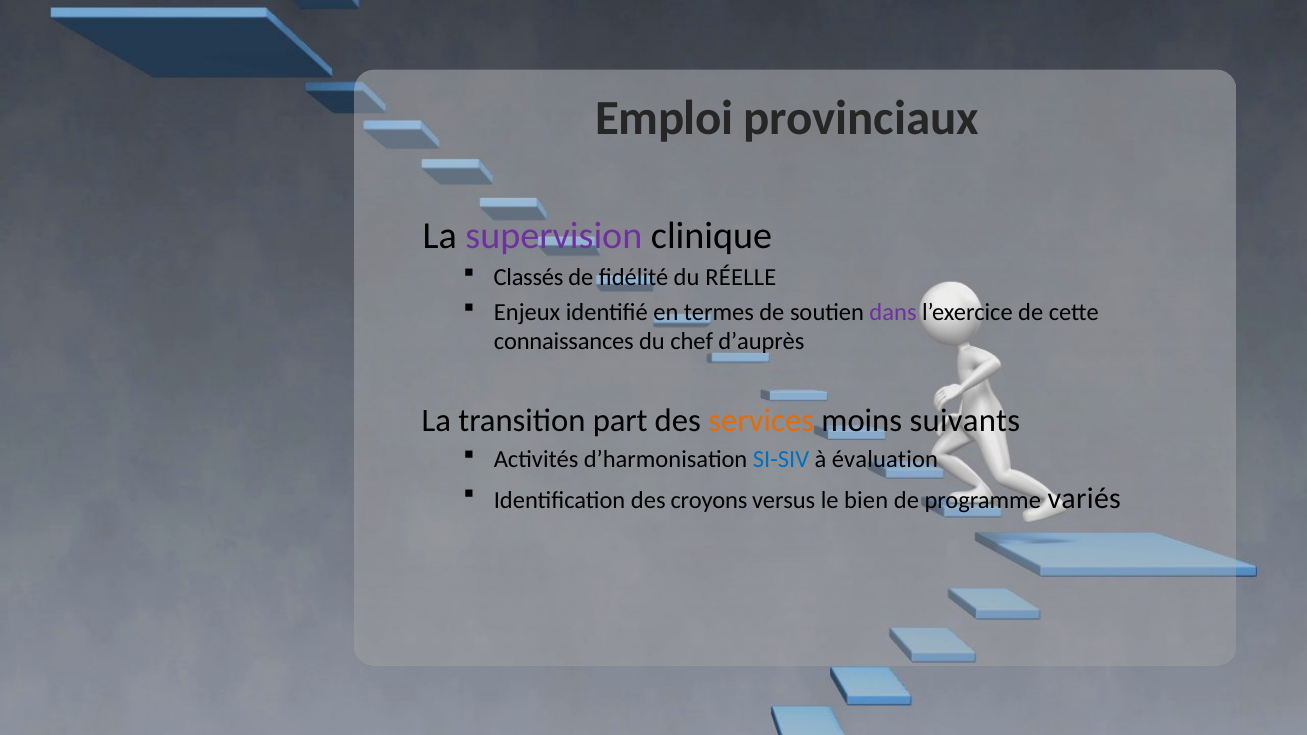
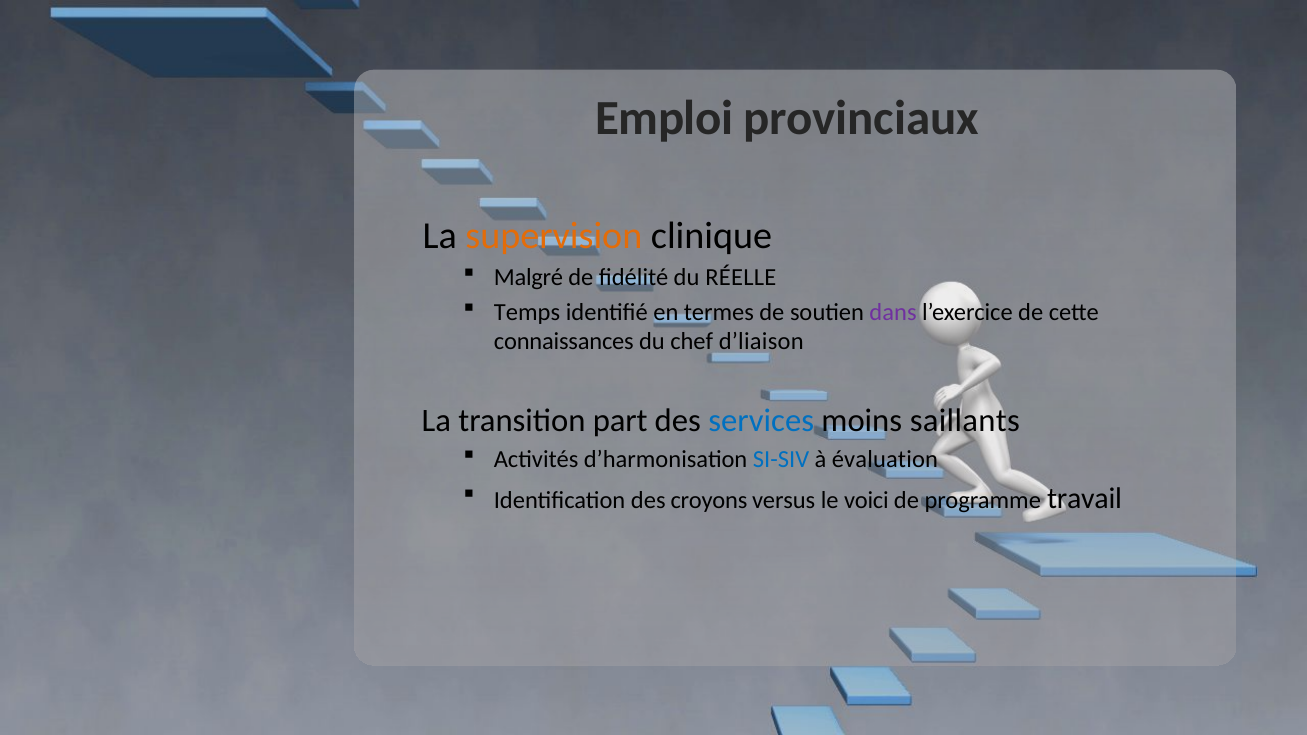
supervision colour: purple -> orange (554, 236)
Classés: Classés -> Malgré (529, 278)
Enjeux: Enjeux -> Temps (527, 312)
d’auprès: d’auprès -> d’liaison (761, 342)
services colour: orange -> blue (761, 421)
suivants: suivants -> saillants (965, 421)
bien: bien -> voici (866, 501)
variés: variés -> travail (1085, 499)
